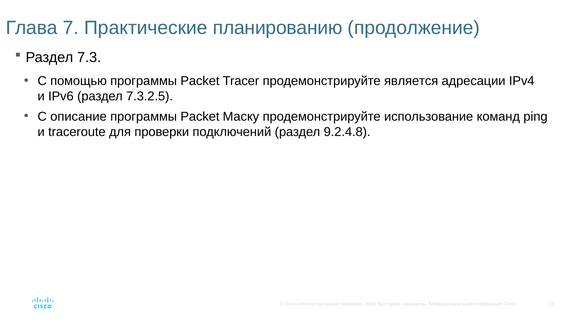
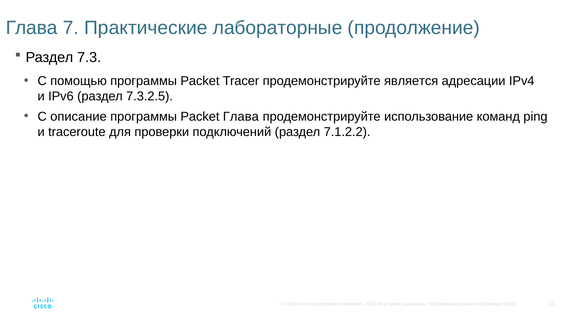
планированию: планированию -> лабораторные (278, 28)
Packet Маску: Маску -> Глава (241, 116)
9.2.4.8: 9.2.4.8 -> 7.1.2.2 (347, 132)
